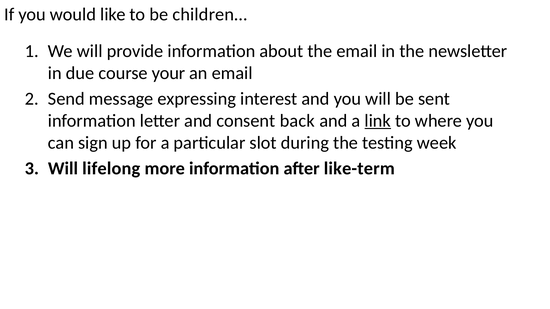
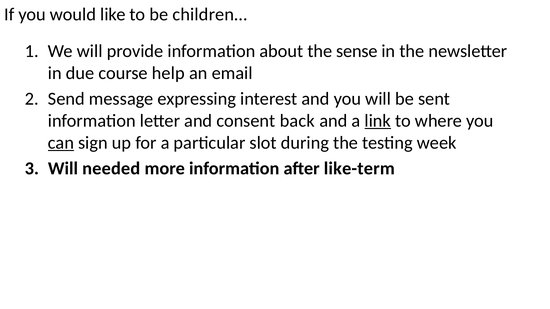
the email: email -> sense (357, 51)
your: your -> help (168, 73)
can underline: none -> present (61, 143)
lifelong: lifelong -> needed (111, 169)
